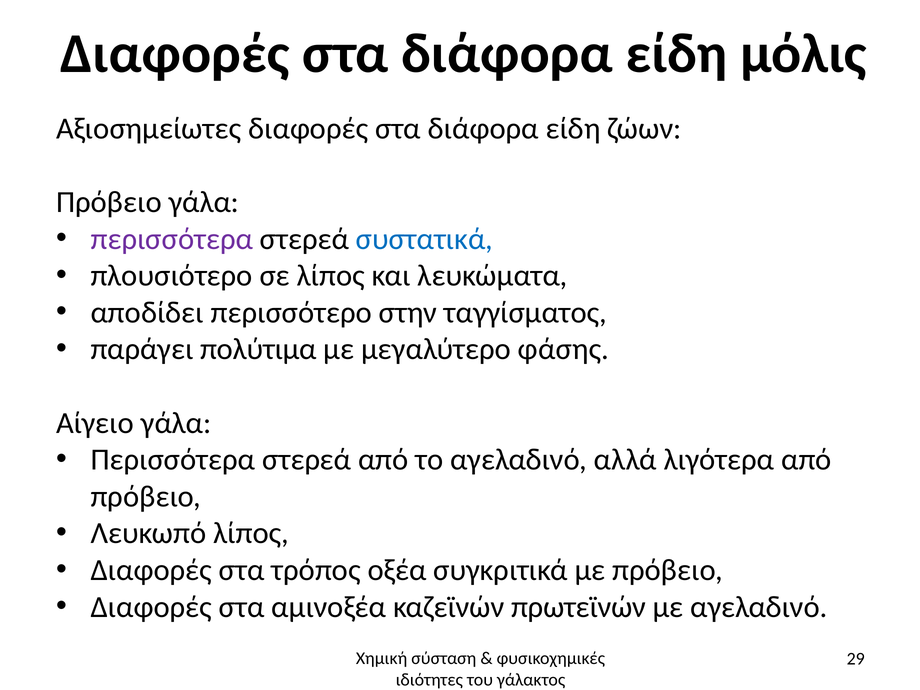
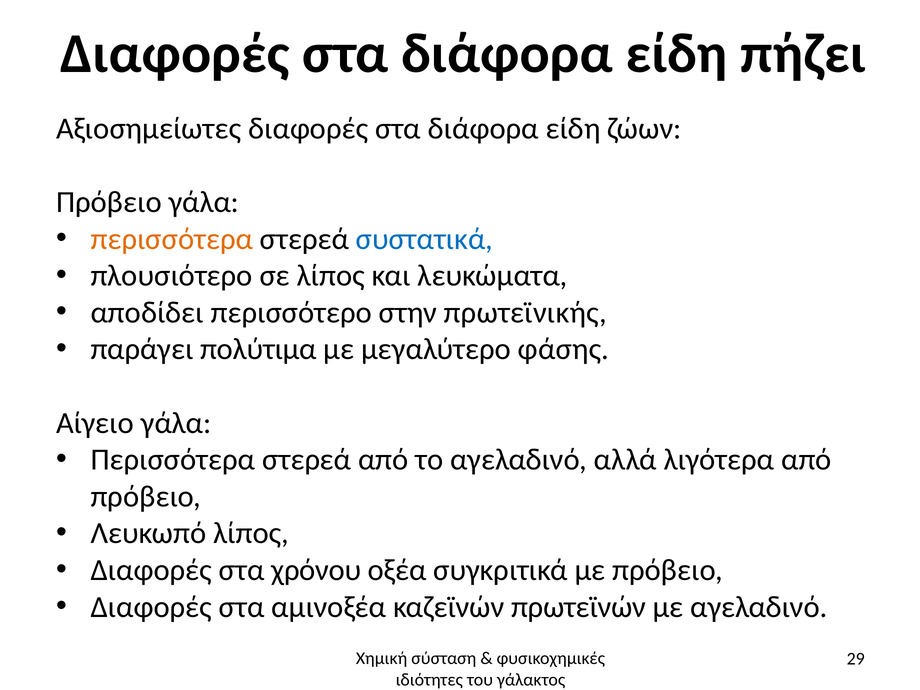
μόλις: μόλις -> πήζει (803, 54)
περισσότερα colour: purple -> orange (172, 239)
ταγγίσματος: ταγγίσματος -> πρωτεϊνικής (525, 313)
τρόπος: τρόπος -> χρόνου (316, 570)
